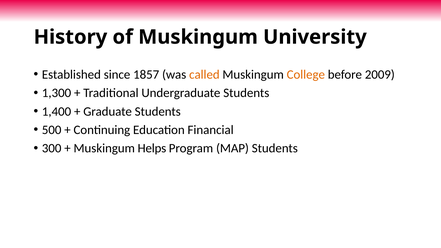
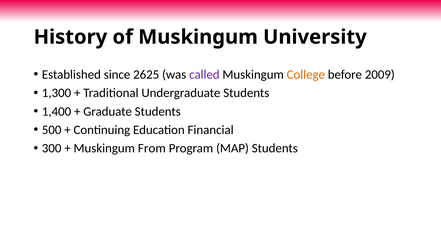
1857: 1857 -> 2625 (146, 75)
called colour: orange -> purple (204, 75)
Helps: Helps -> From (152, 148)
